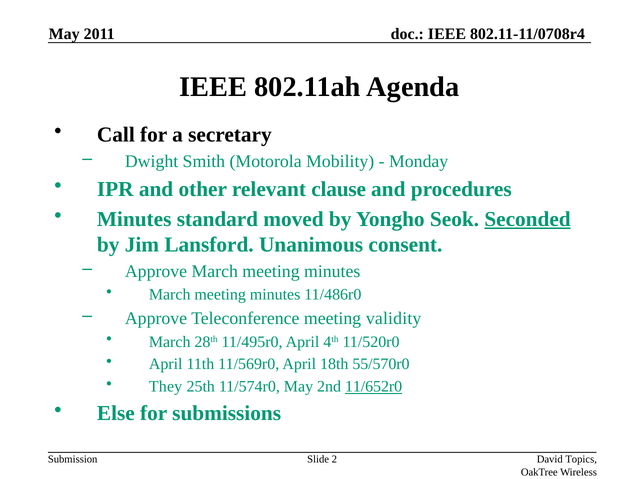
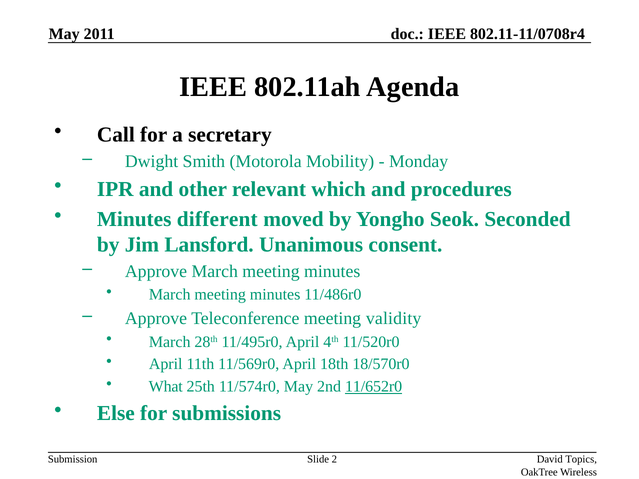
clause: clause -> which (339, 189)
standard: standard -> different (217, 219)
Seconded underline: present -> none (528, 219)
55/570r0: 55/570r0 -> 18/570r0 (381, 364)
They: They -> What (166, 387)
